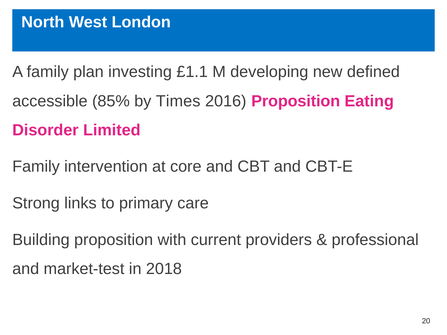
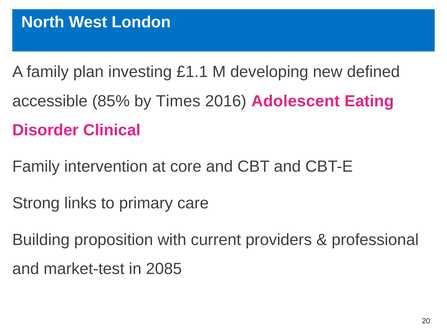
2016 Proposition: Proposition -> Adolescent (296, 101)
Limited: Limited -> Clinical (112, 130)
2018: 2018 -> 2085 (164, 269)
